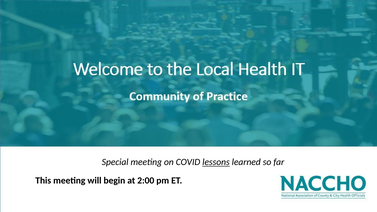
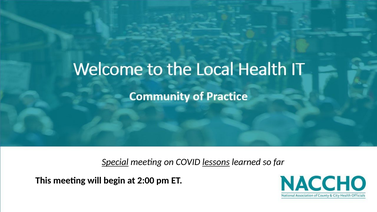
Special underline: none -> present (115, 162)
